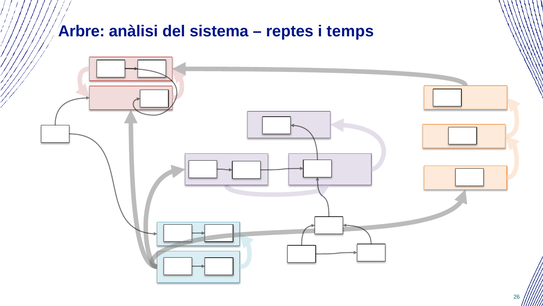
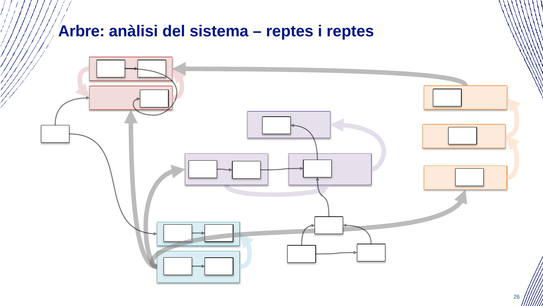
i temps: temps -> reptes (350, 31)
